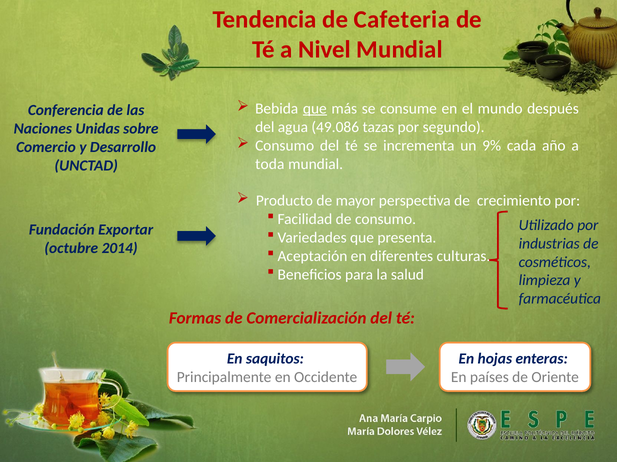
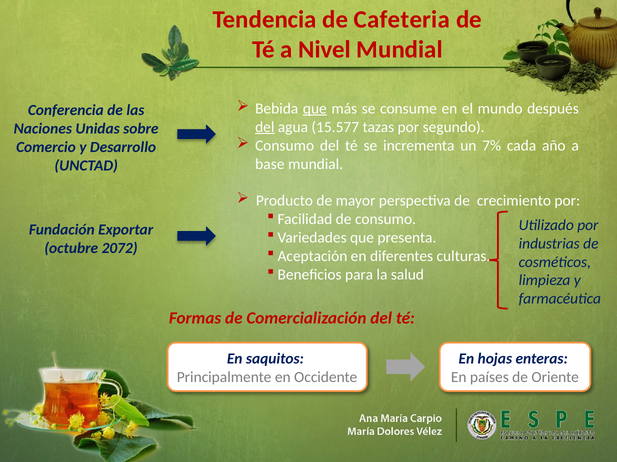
del underline: none -> present (265, 127)
49.086: 49.086 -> 15.577 (335, 127)
9%: 9% -> 7% (492, 146)
toda: toda -> base (270, 164)
2014: 2014 -> 2072 (120, 249)
